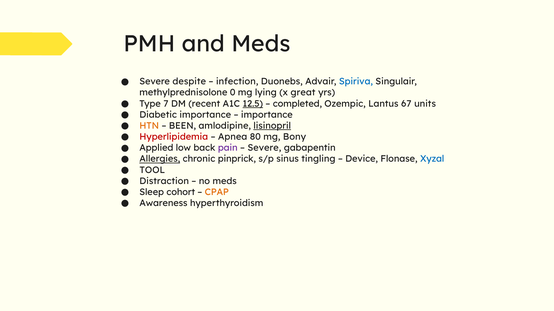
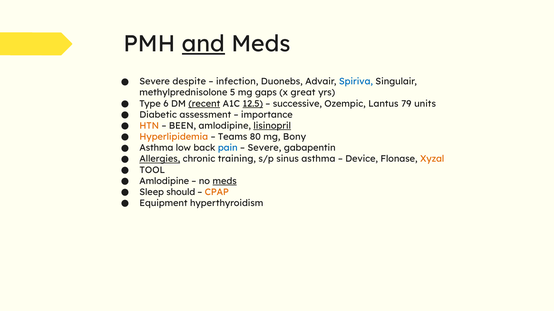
and underline: none -> present (203, 44)
0: 0 -> 5 (233, 93)
lying: lying -> gaps (266, 93)
7: 7 -> 6 (166, 104)
recent underline: none -> present (204, 104)
completed: completed -> successive (297, 104)
67: 67 -> 79 (406, 104)
Diabetic importance: importance -> assessment (205, 115)
Hyperlipidemia colour: red -> orange (174, 137)
Apnea: Apnea -> Teams (233, 137)
Applied: Applied -> Asthma (156, 148)
pain colour: purple -> blue (228, 148)
pinprick: pinprick -> training (237, 159)
sinus tingling: tingling -> asthma (318, 159)
Xyzal colour: blue -> orange (432, 159)
Distraction: Distraction -> Amlodipine (164, 181)
meds underline: none -> present (225, 181)
cohort: cohort -> should (181, 193)
Awareness: Awareness -> Equipment (163, 204)
